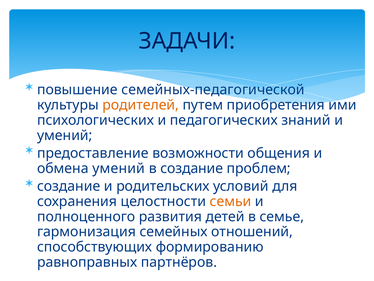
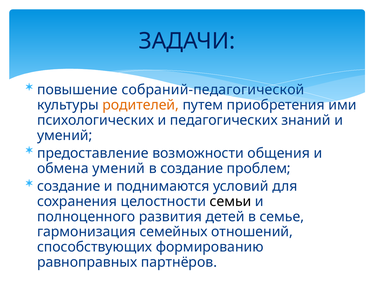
семейных-педагогической: семейных-педагогической -> собраний-педагогической (213, 90)
родительских: родительских -> поднимаются (163, 186)
семьи colour: orange -> black (231, 201)
